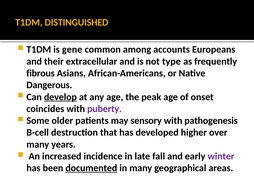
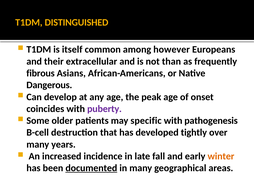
gene: gene -> itself (72, 49)
accounts: accounts -> however (172, 49)
type: type -> than (171, 61)
develop underline: present -> none (60, 97)
sensory: sensory -> specific (146, 120)
higher: higher -> tightly (194, 132)
winter colour: purple -> orange (221, 156)
